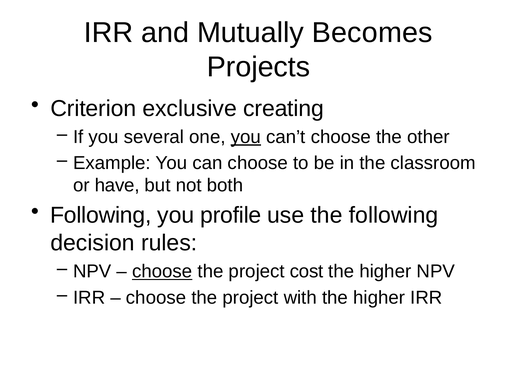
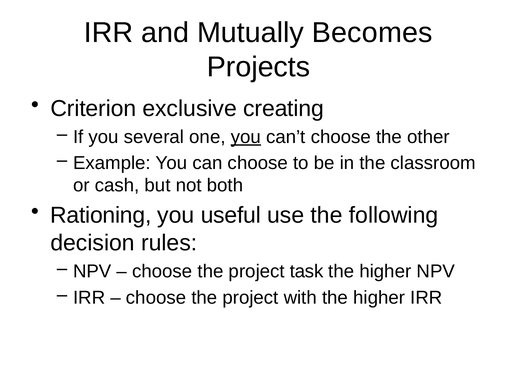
have: have -> cash (117, 185)
Following: Following -> Rationing (101, 215)
profile: profile -> useful (231, 215)
choose underline: present -> none (162, 271)
cost: cost -> task (307, 271)
